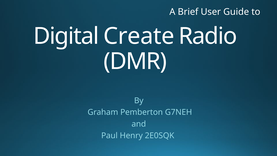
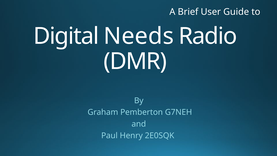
Create: Create -> Needs (139, 36)
